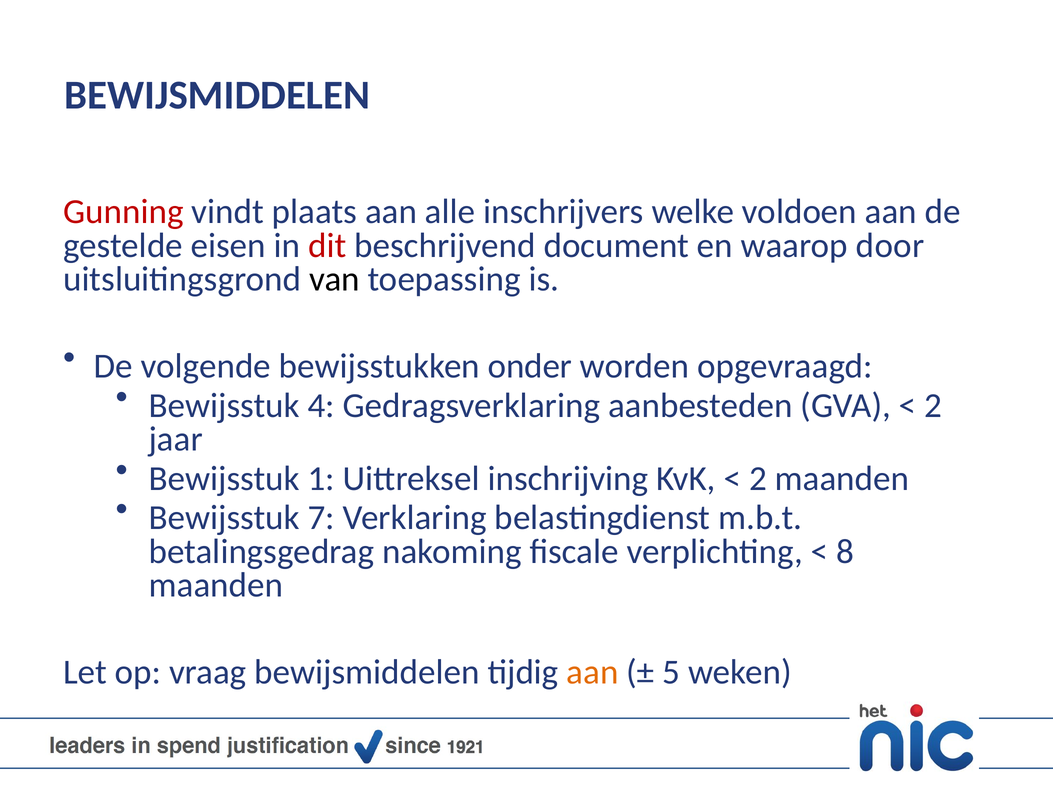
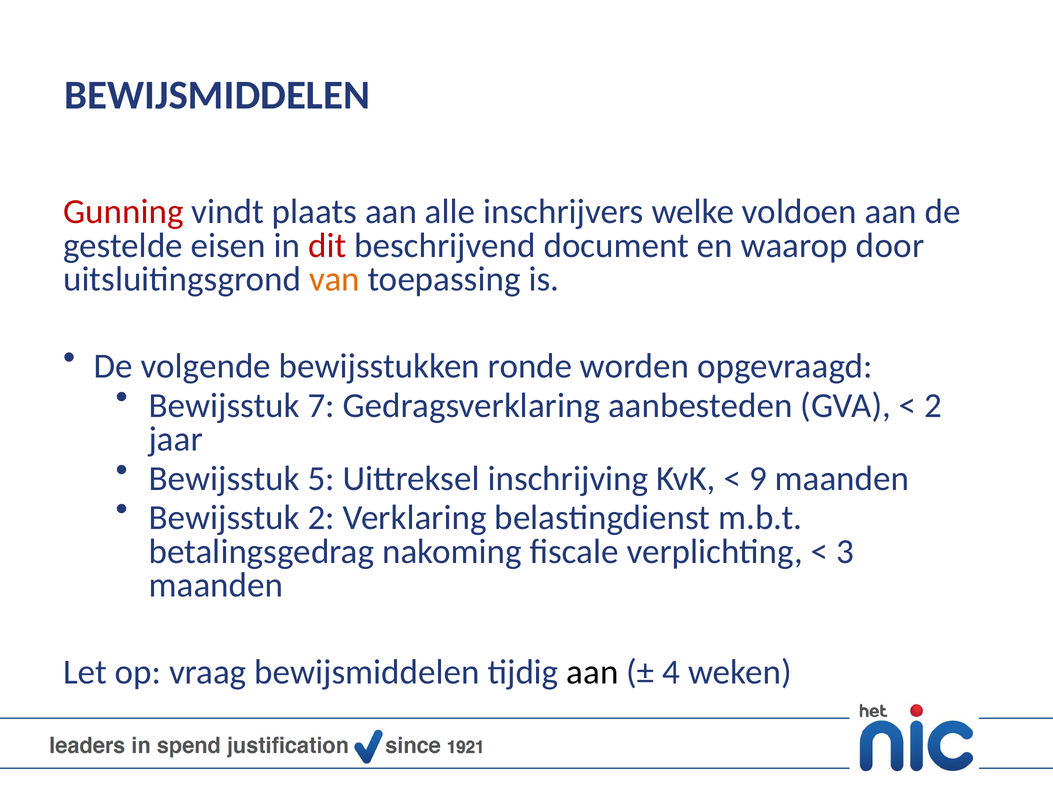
van colour: black -> orange (334, 279)
onder: onder -> ronde (530, 366)
4: 4 -> 7 (321, 405)
1: 1 -> 5 (321, 478)
2: 2 -> 9 (758, 478)
Bewijsstuk 7: 7 -> 2 (321, 518)
8: 8 -> 3 (845, 551)
aan colour: orange -> black (592, 672)
5: 5 -> 4 (671, 672)
